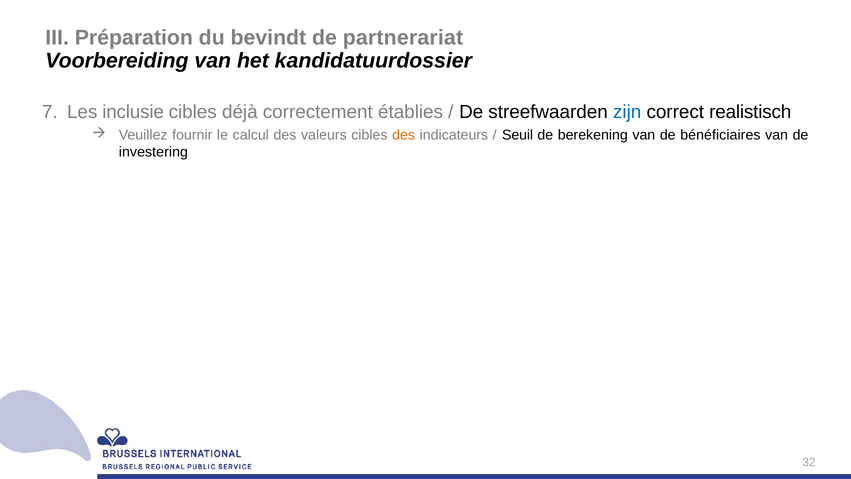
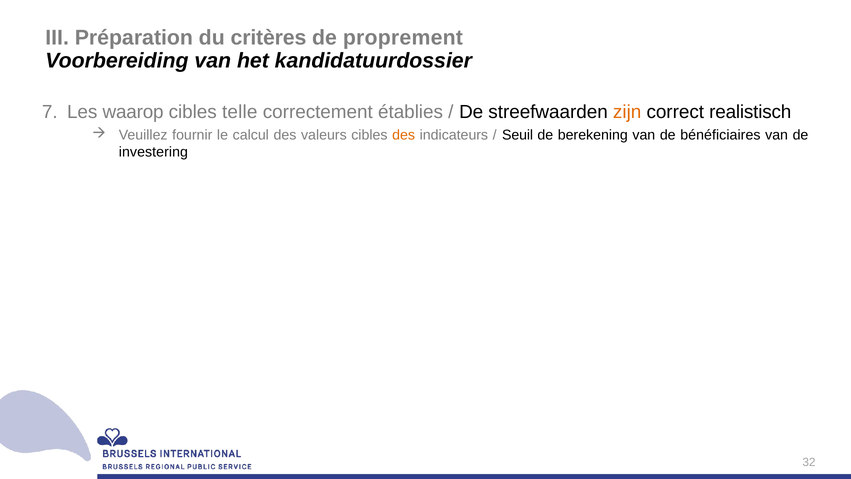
bevindt: bevindt -> critères (268, 38)
partnerariat: partnerariat -> proprement (403, 38)
inclusie: inclusie -> waarop (133, 112)
déjà: déjà -> telle (240, 112)
zijn colour: blue -> orange (627, 112)
